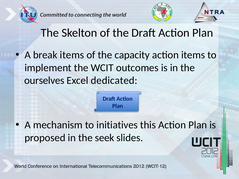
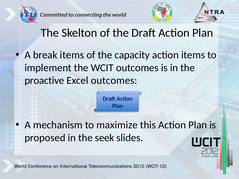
ourselves: ourselves -> proactive (44, 81)
Excel dedicated: dedicated -> outcomes (114, 81)
initiatives: initiatives -> maximize (117, 125)
